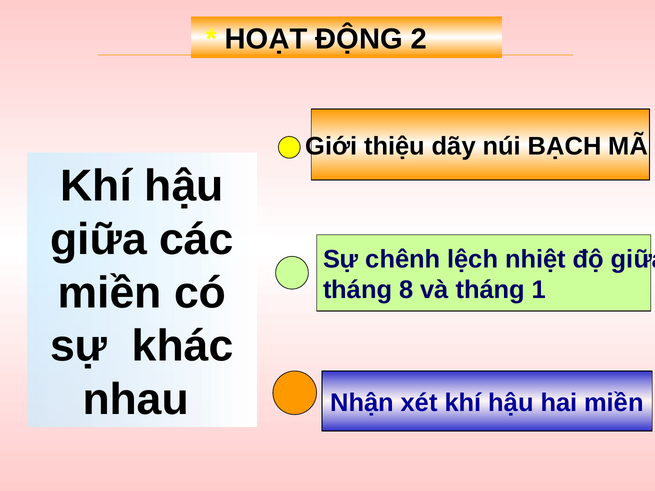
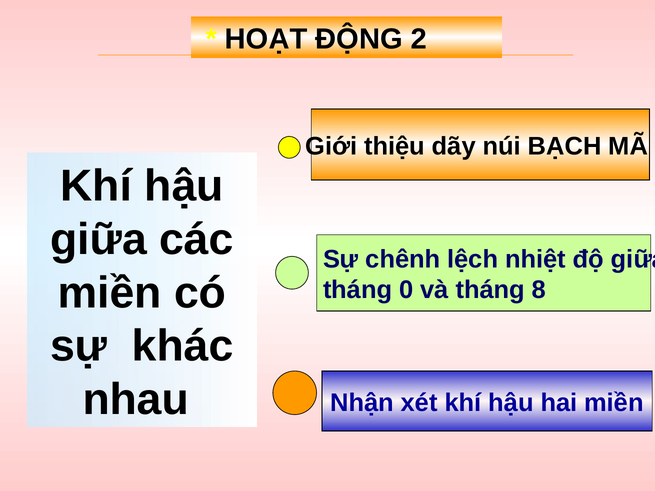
8: 8 -> 0 (406, 290)
1: 1 -> 8 (539, 290)
